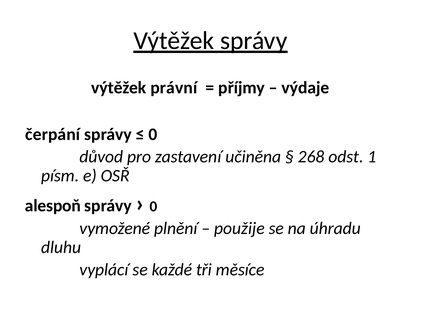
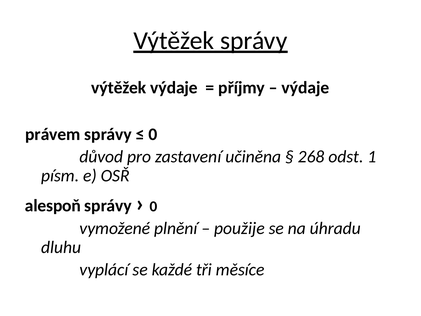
výtěžek právní: právní -> výdaje (174, 88)
čerpání: čerpání -> právem (53, 134)
